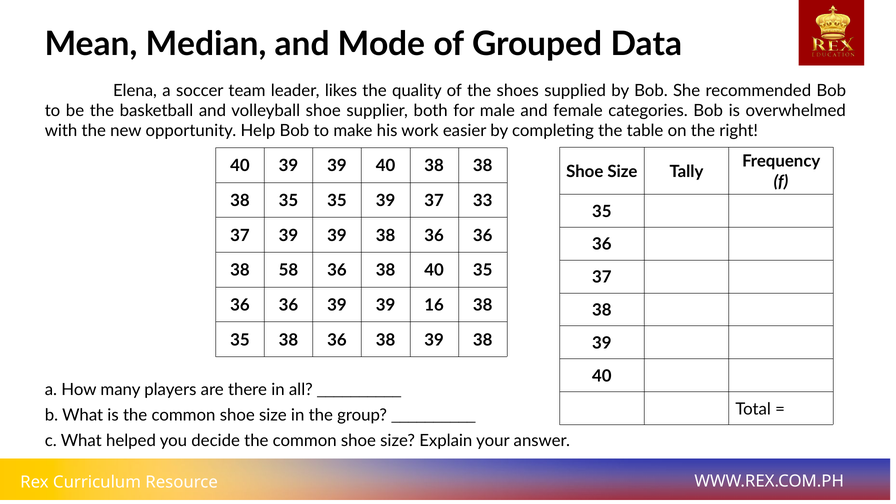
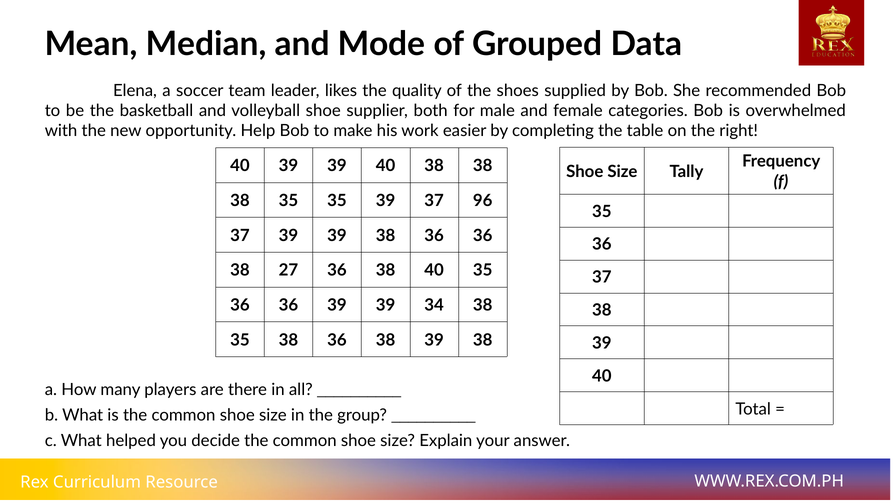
33: 33 -> 96 (483, 201)
58: 58 -> 27 (288, 270)
16: 16 -> 34 (434, 305)
